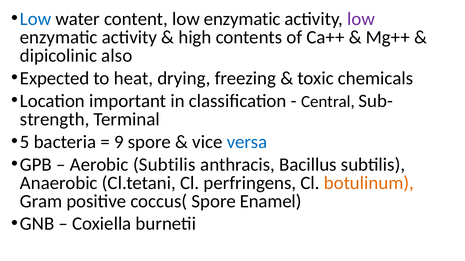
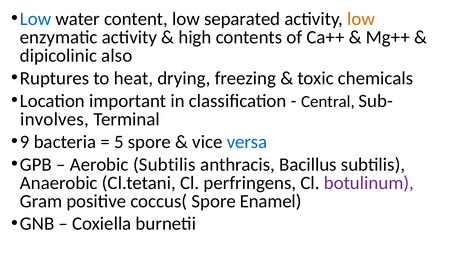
content low enzymatic: enzymatic -> separated (242, 19)
low colour: purple -> orange (361, 19)
Expected: Expected -> Ruptures (55, 78)
strength: strength -> involves (55, 119)
5: 5 -> 9 (25, 142)
9: 9 -> 5 (119, 142)
botulinum colour: orange -> purple (369, 183)
